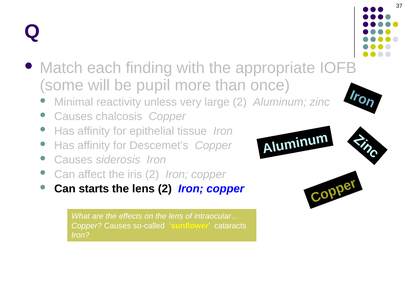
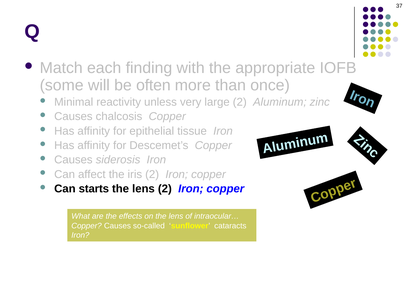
pupil: pupil -> often (153, 85)
